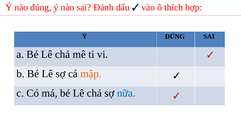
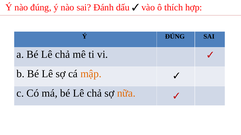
nữa colour: blue -> orange (126, 94)
